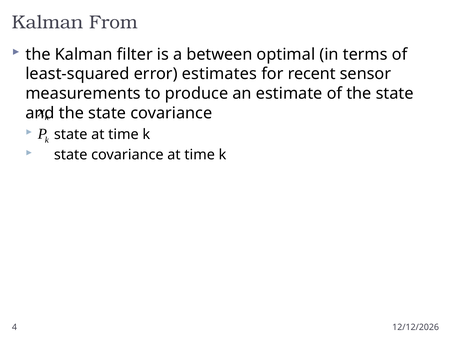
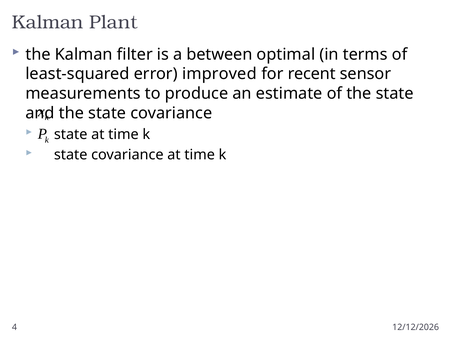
From: From -> Plant (113, 22)
estimates: estimates -> improved (219, 74)
